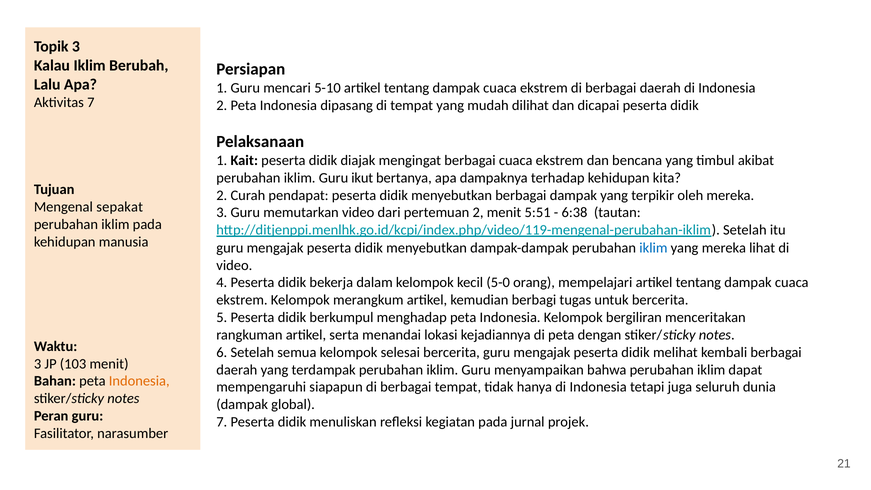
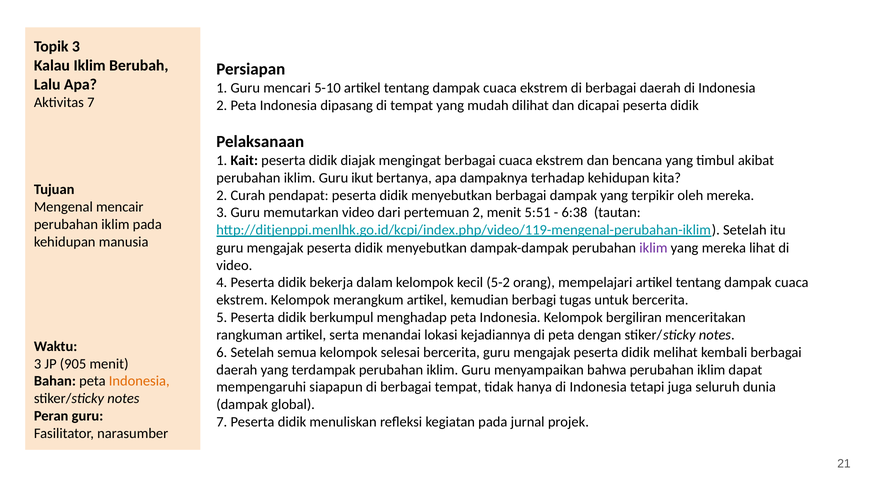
sepakat: sepakat -> mencair (120, 207)
iklim colour: blue -> purple (653, 248)
5-0: 5-0 -> 5-2 (498, 283)
103: 103 -> 905 (73, 364)
